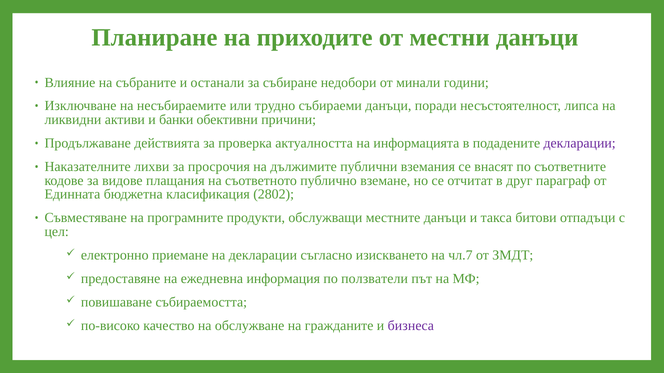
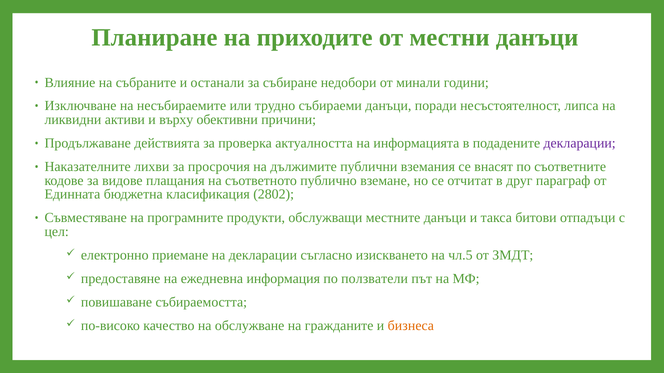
банки: банки -> върху (176, 120)
чл.7: чл.7 -> чл.5 (460, 255)
бизнеса colour: purple -> orange (411, 326)
